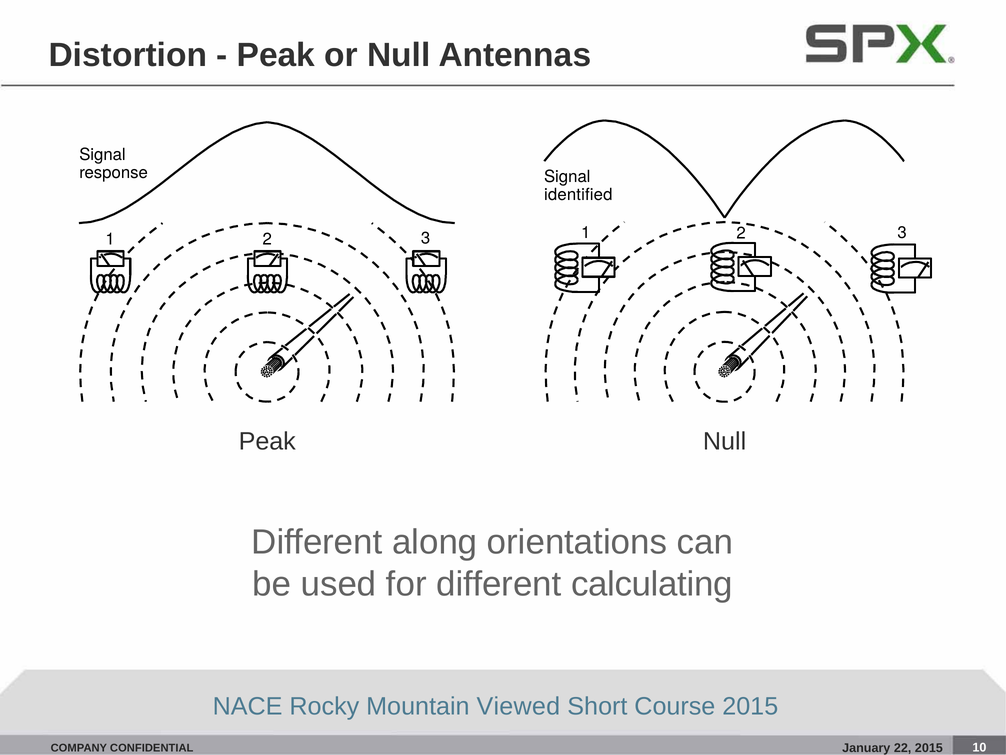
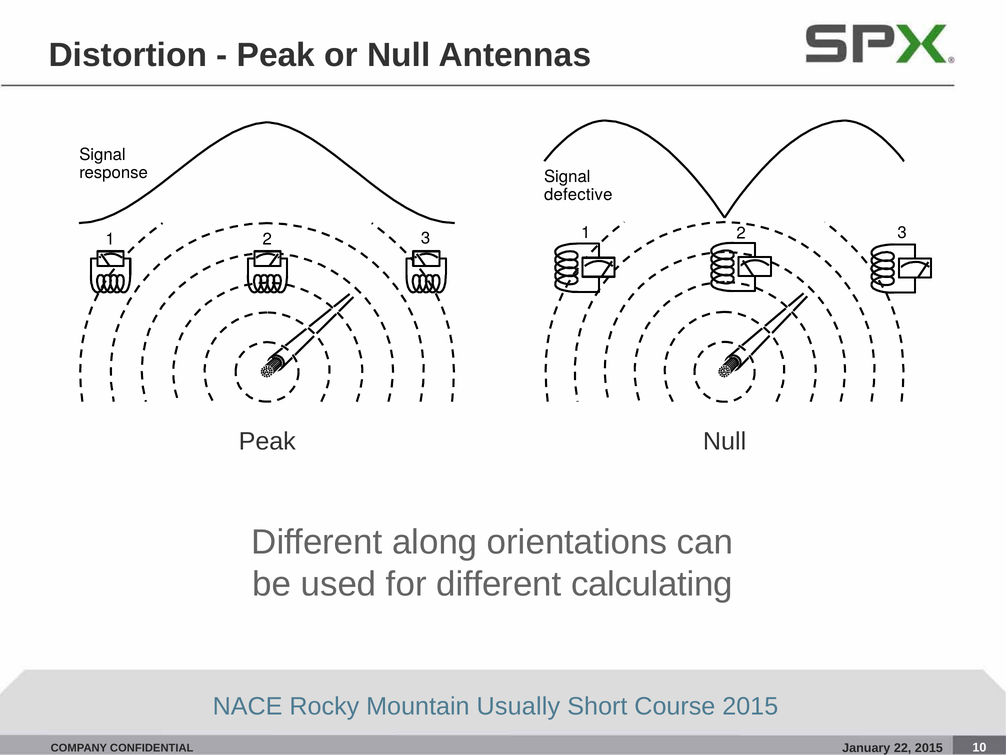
identified: identified -> defective (578, 195)
Viewed: Viewed -> Usually (518, 706)
